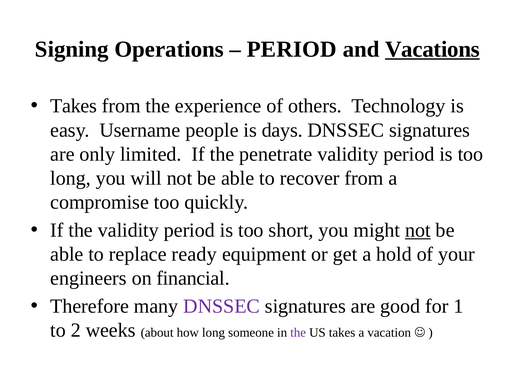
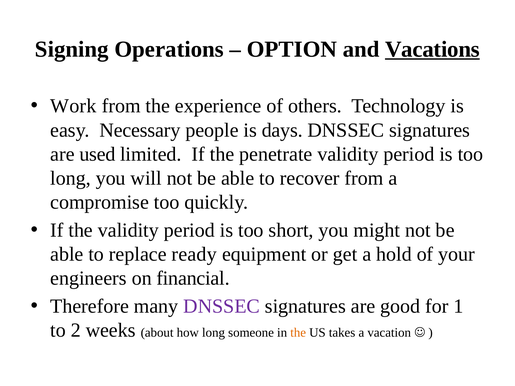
PERIOD: PERIOD -> OPTION (292, 49)
Takes: Takes -> Work (73, 106)
Username: Username -> Necessary (140, 130)
only: only -> used (97, 154)
not underline: present -> none (418, 230)
the colour: purple -> orange (298, 333)
